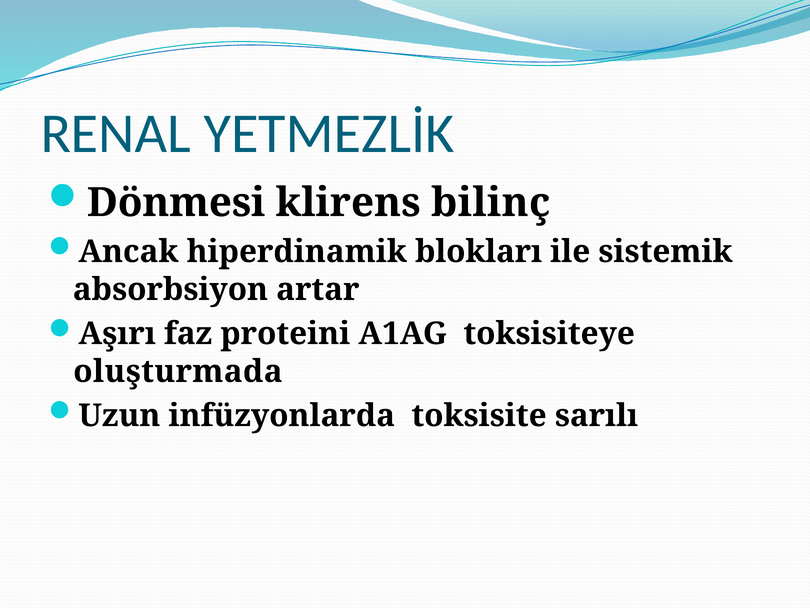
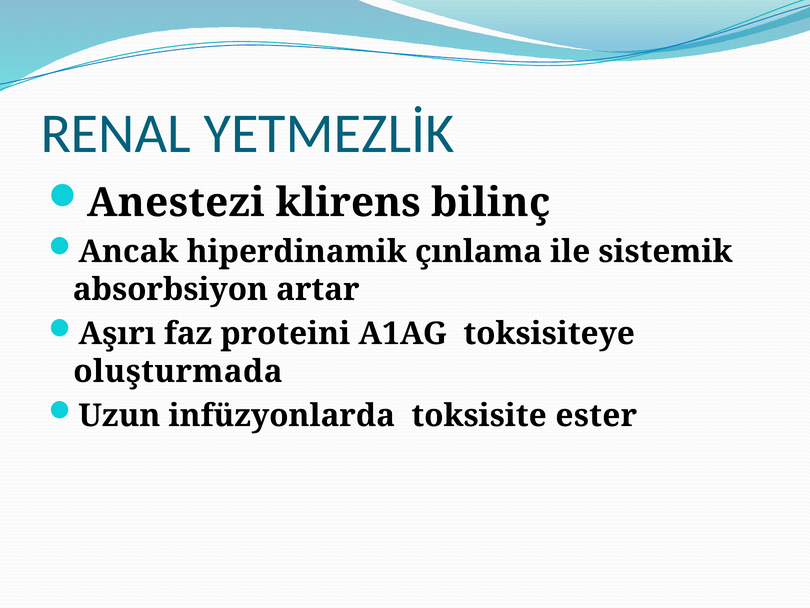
Dönmesi: Dönmesi -> Anestezi (176, 203)
blokları: blokları -> çınlama (479, 251)
sarılı: sarılı -> ester (596, 415)
